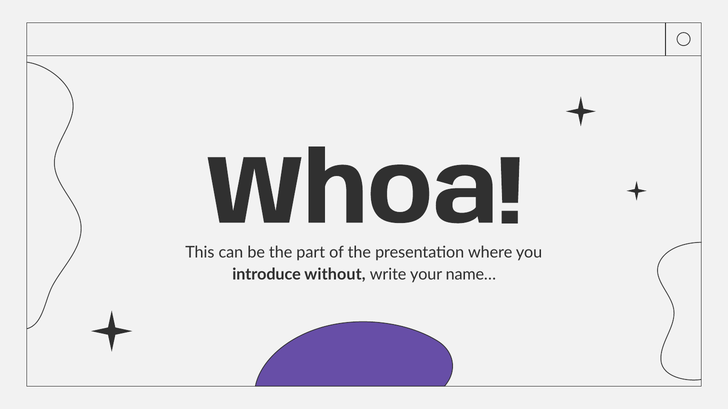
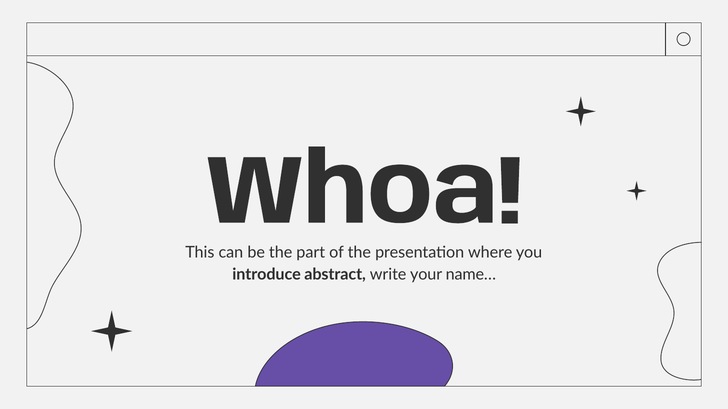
without: without -> abstract (335, 275)
